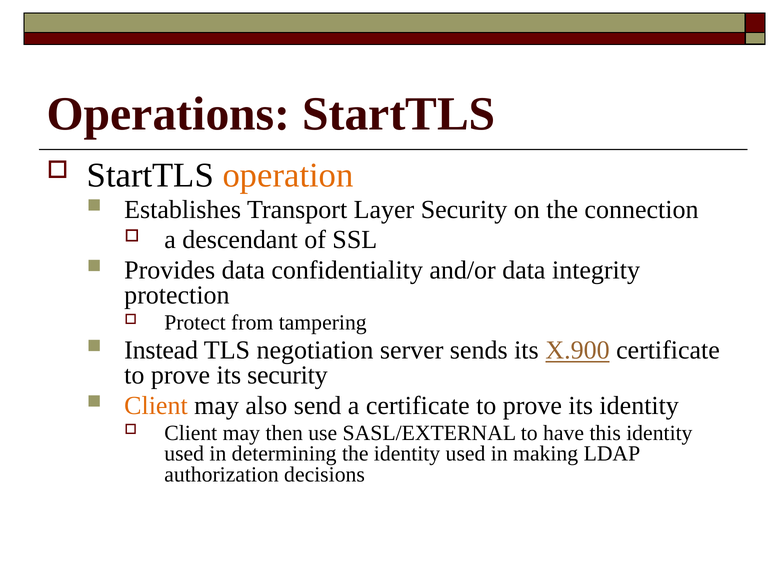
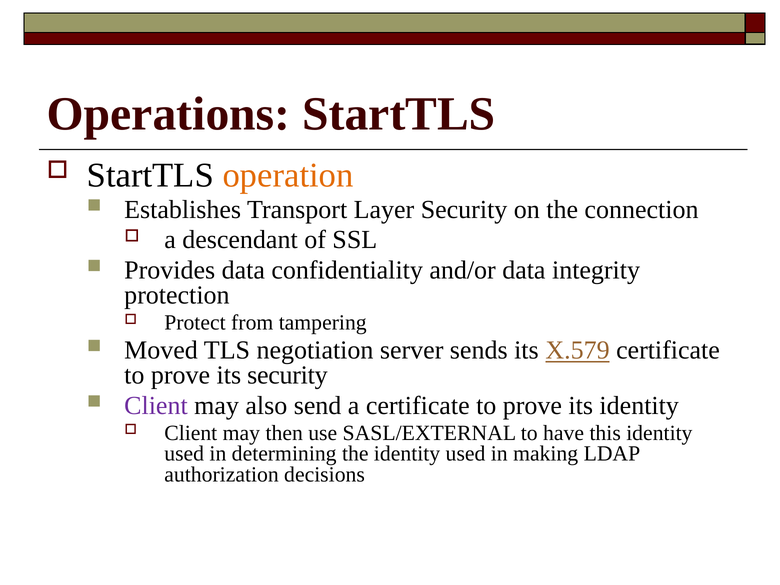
Instead: Instead -> Moved (161, 350)
X.900: X.900 -> X.579 (578, 350)
Client colour: orange -> purple (156, 405)
